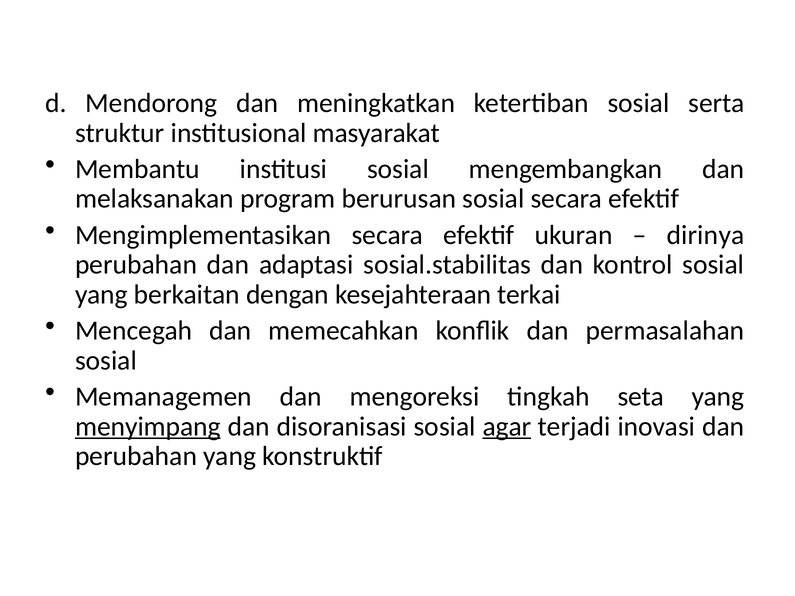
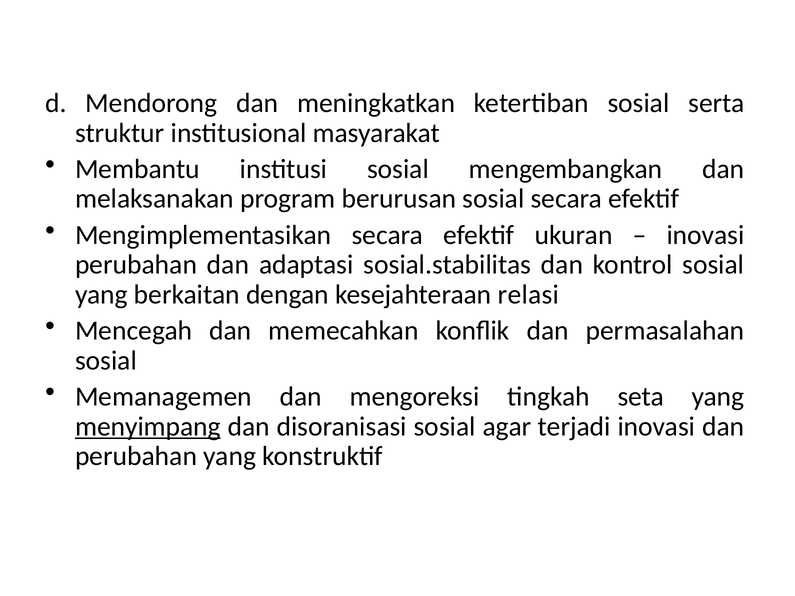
dirinya: dirinya -> inovasi (706, 235)
terkai: terkai -> relasi (528, 295)
agar underline: present -> none (507, 427)
